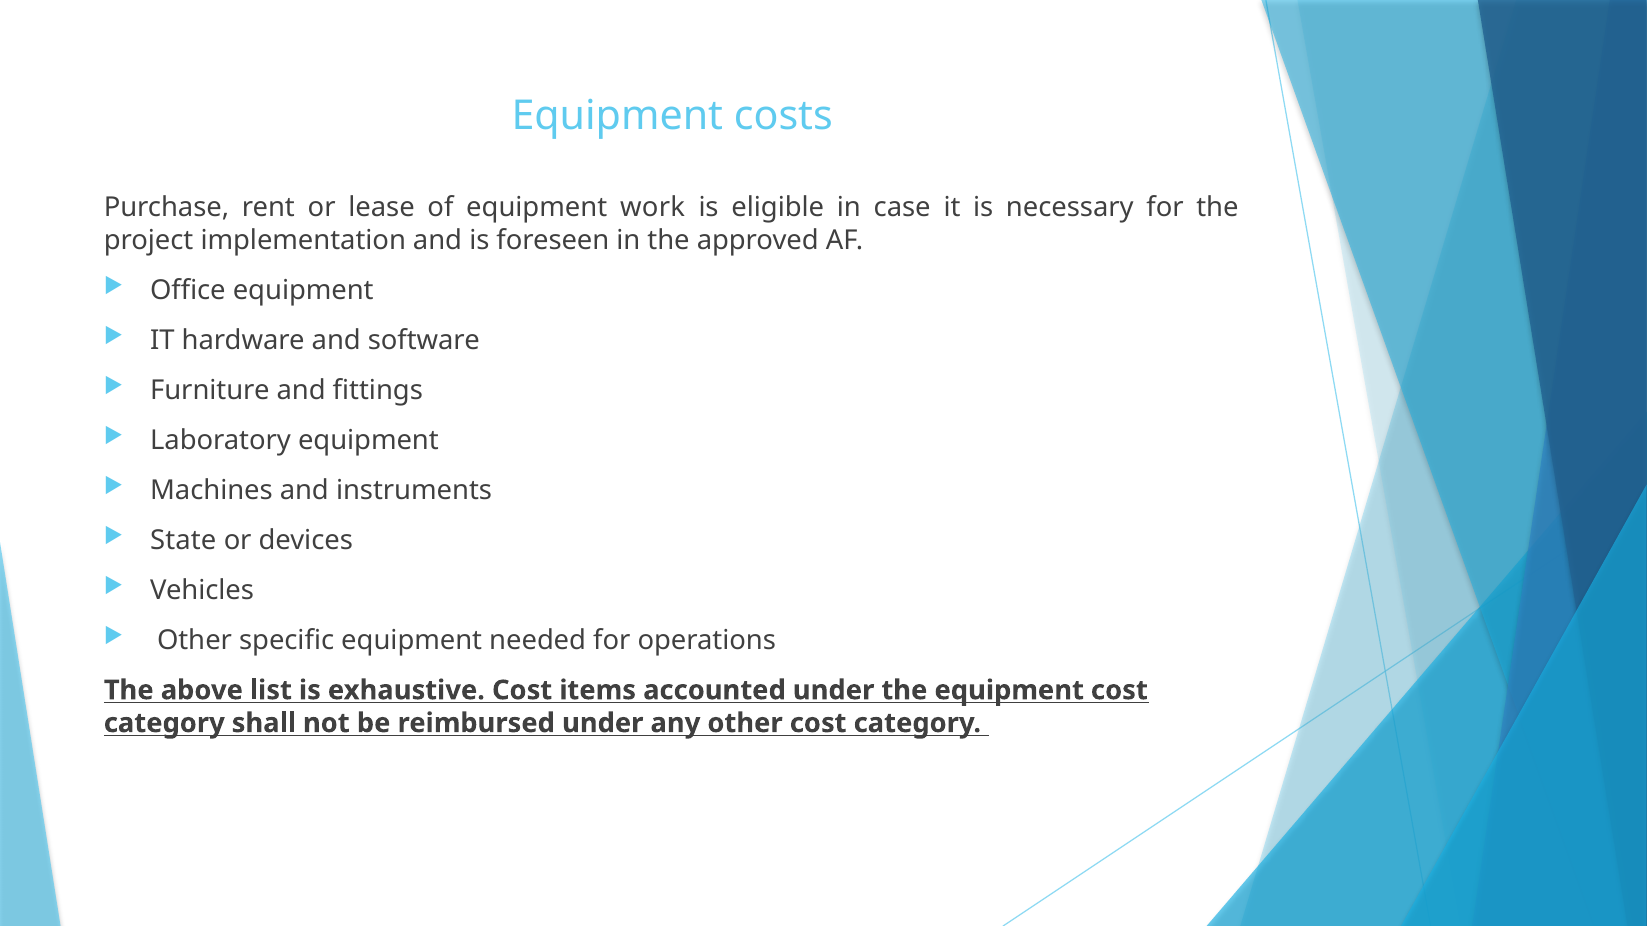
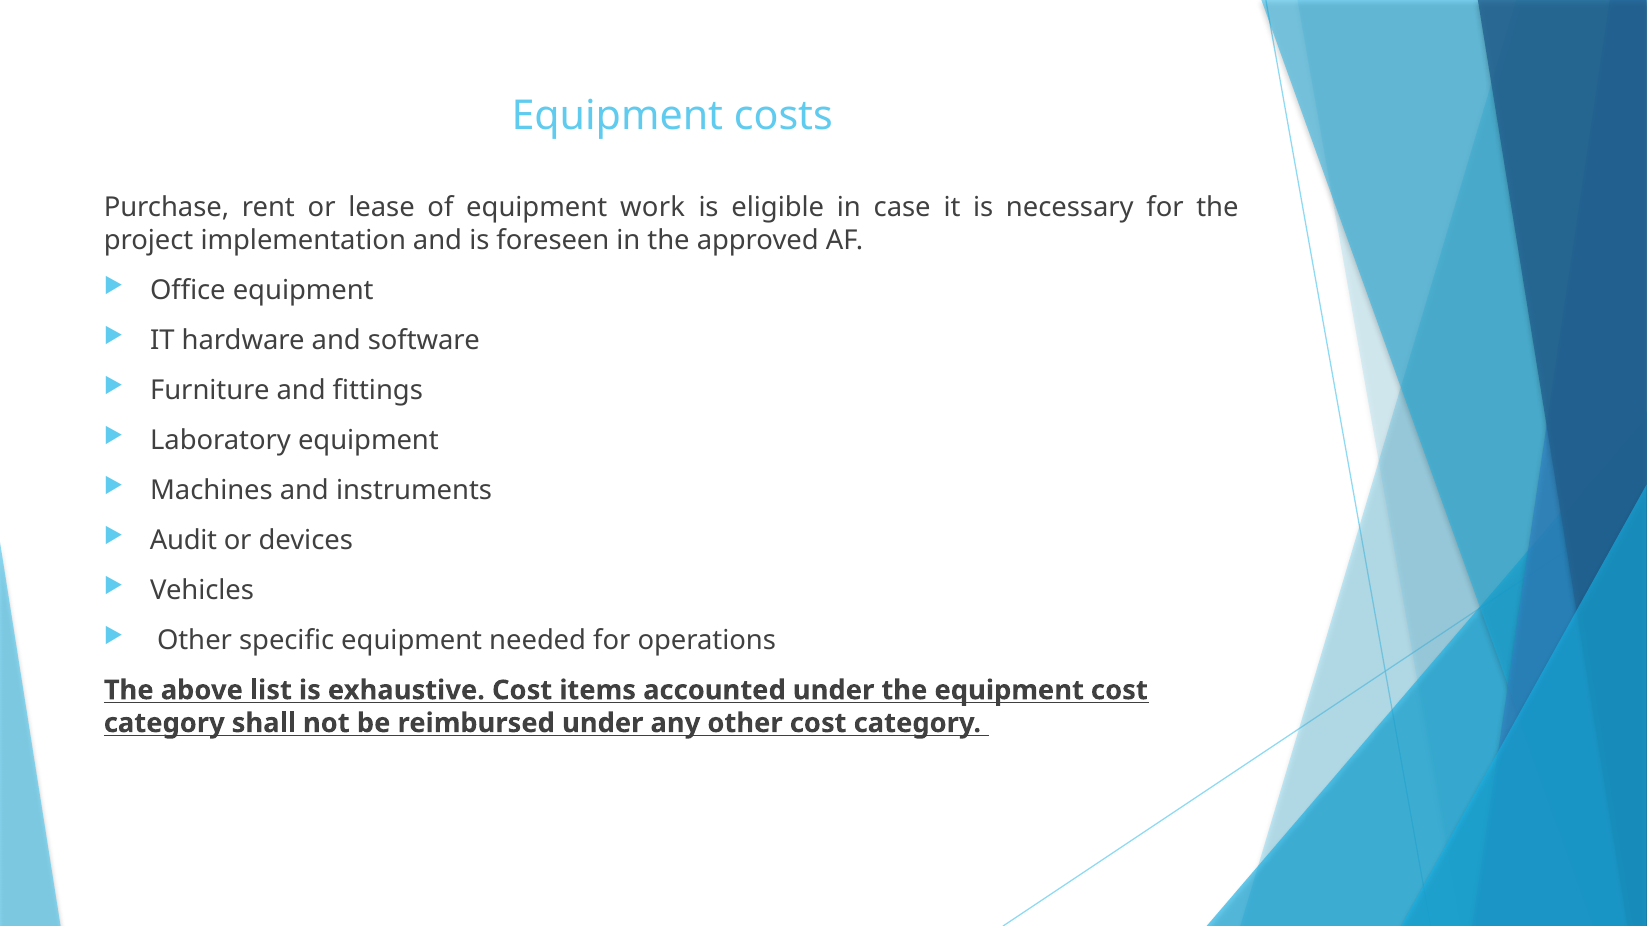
State: State -> Audit (183, 540)
